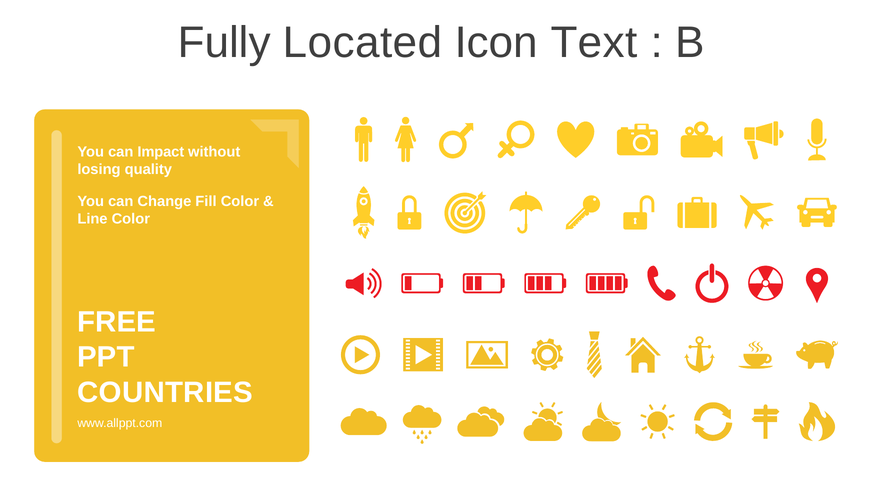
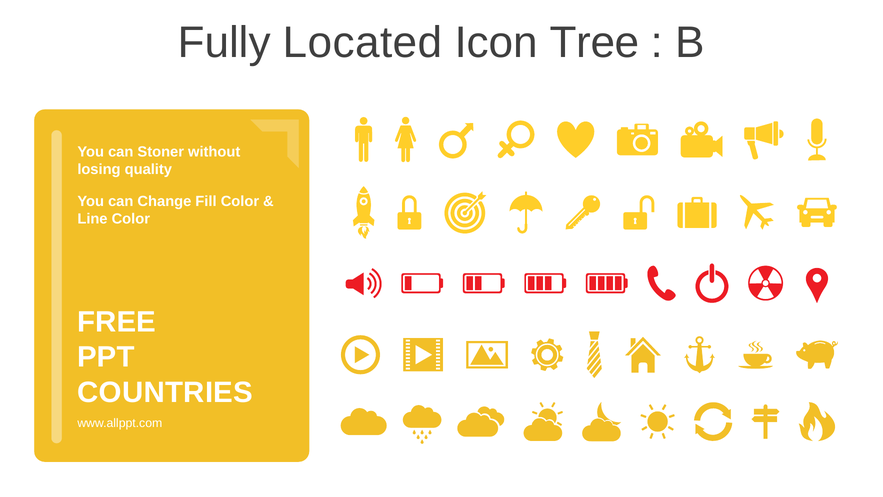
Text: Text -> Tree (594, 43)
Impact: Impact -> Stoner (161, 152)
